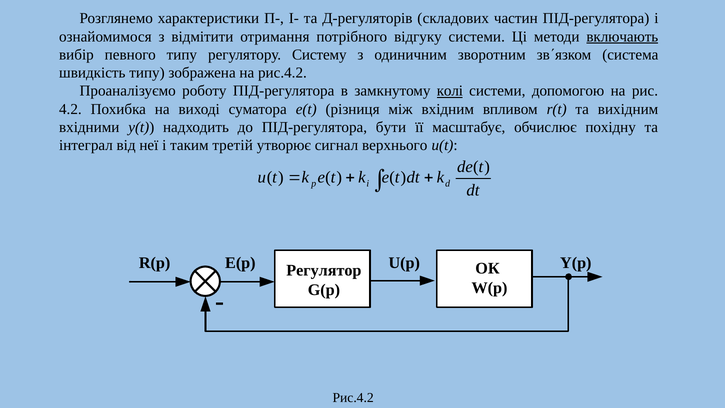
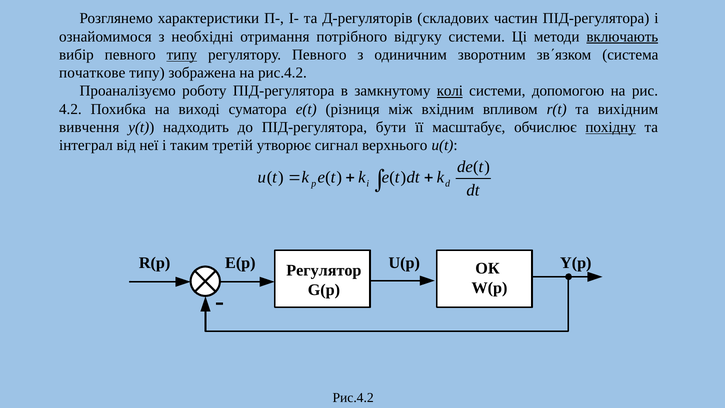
відмітити: відмітити -> необхідні (202, 37)
типу underline: none -> present (182, 55)
регулятору Систему: Систему -> Певного (319, 55)
швидкість: швидкість -> початкове (92, 73)
вхідними: вхідними -> вивчення (89, 127)
похідну underline: none -> present (611, 127)
